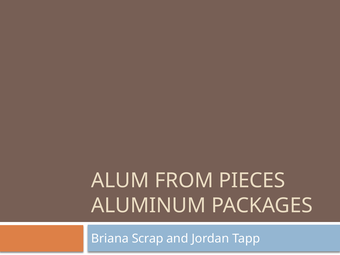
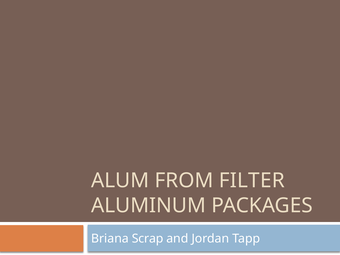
PIECES: PIECES -> FILTER (252, 181)
